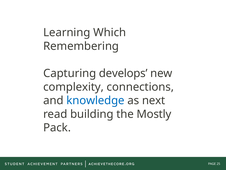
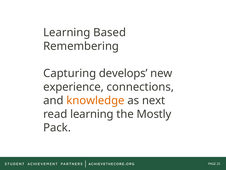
Which: Which -> Based (110, 32)
complexity: complexity -> experience (74, 87)
knowledge colour: blue -> orange (95, 100)
read building: building -> learning (92, 114)
